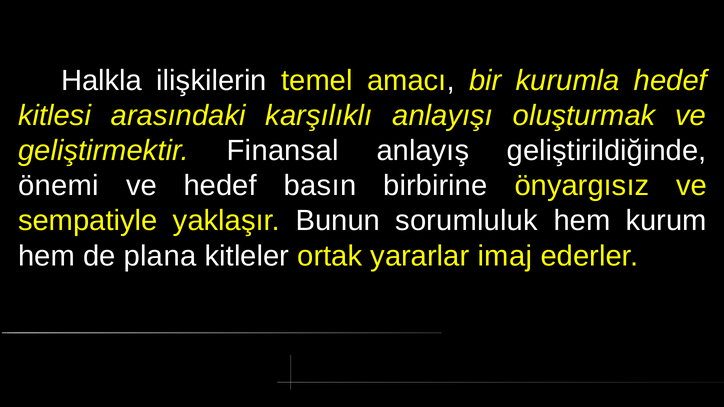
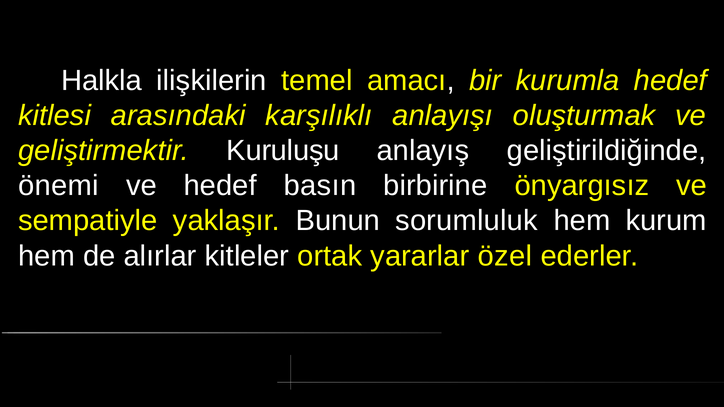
Finansal: Finansal -> Kuruluşu (283, 151)
plana: plana -> alırlar (160, 256)
imaj: imaj -> özel (505, 256)
